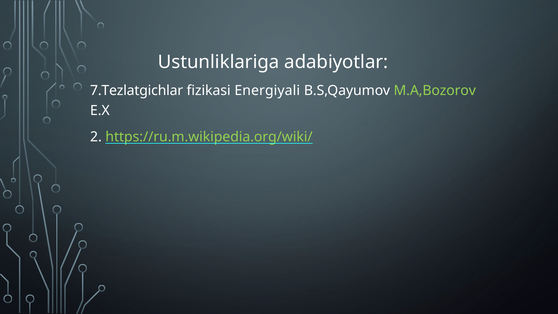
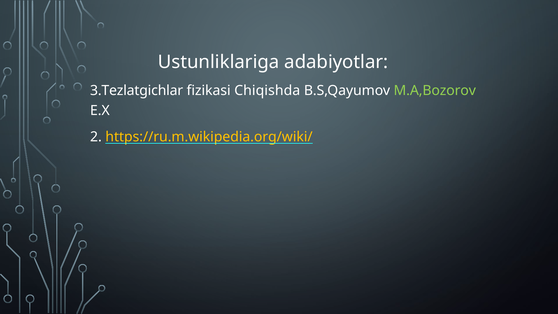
7.Tezlatgichlar: 7.Tezlatgichlar -> 3.Tezlatgichlar (137, 90)
Energiyali: Energiyali -> Chiqishda (267, 90)
https://ru.m.wikipedia.org/wiki/ colour: light green -> yellow (209, 137)
